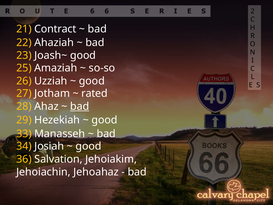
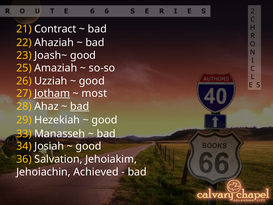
Jotham underline: none -> present (52, 93)
rated: rated -> most (94, 93)
Jehoahaz: Jehoahaz -> Achieved (96, 172)
